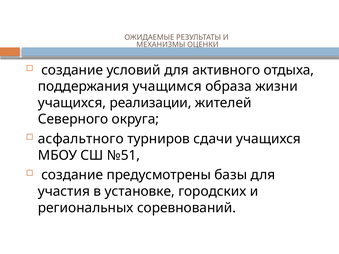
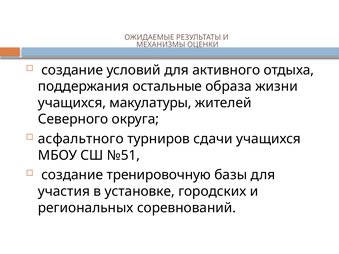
учащимся: учащимся -> остальные (167, 87)
реализации: реализации -> макулатуры (151, 103)
предусмотрены: предусмотрены -> тренировочную (159, 175)
